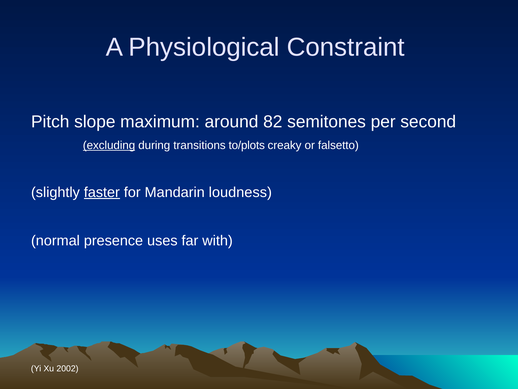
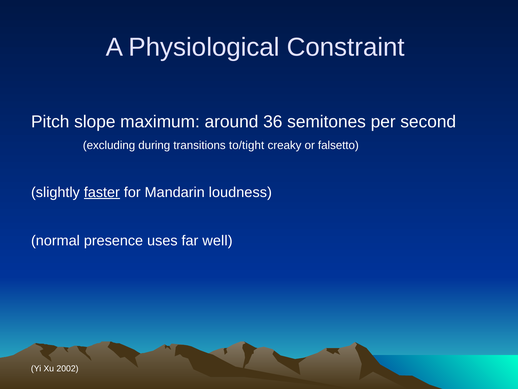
82: 82 -> 36 (273, 122)
excluding underline: present -> none (109, 145)
to/plots: to/plots -> to/tight (247, 145)
with: with -> well (217, 240)
